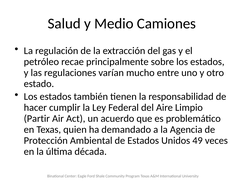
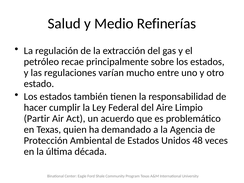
Camiones: Camiones -> Refinerías (167, 24)
49: 49 -> 48 (198, 141)
